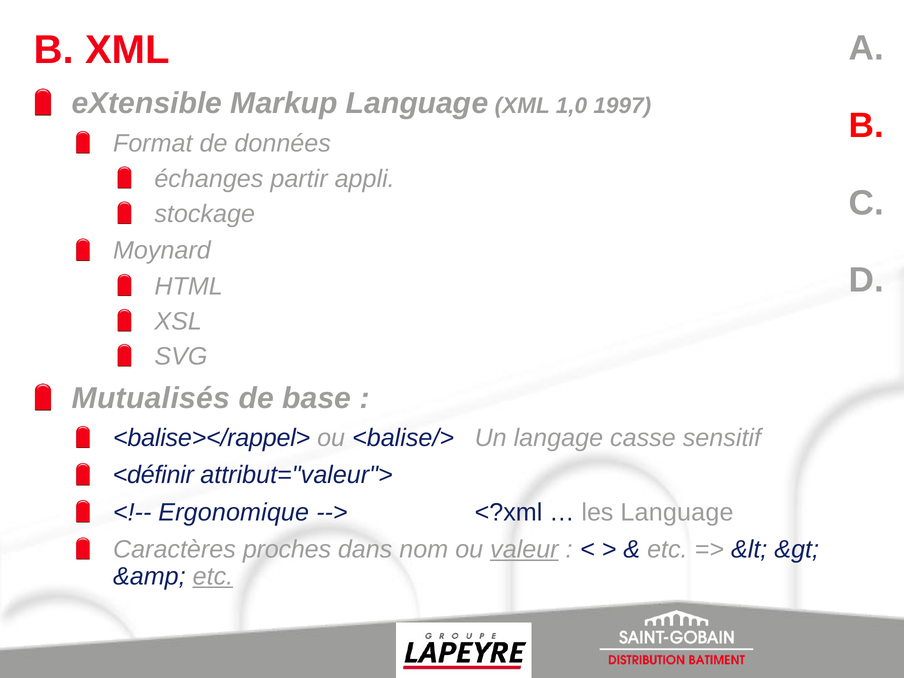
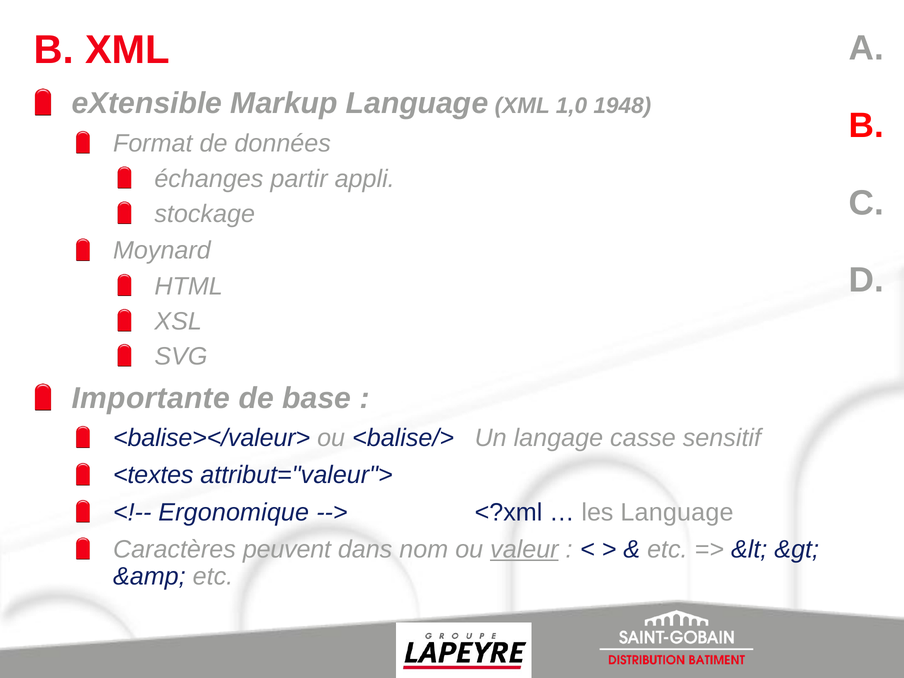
1997: 1997 -> 1948 (622, 106)
Mutualisés: Mutualisés -> Importante (151, 398)
<balise></rappel>: <balise></rappel> -> <balise></valeur> (212, 438)
<définir: <définir -> <textes (153, 475)
proches: proches -> peuvent (287, 549)
etc underline: present -> none (213, 577)
